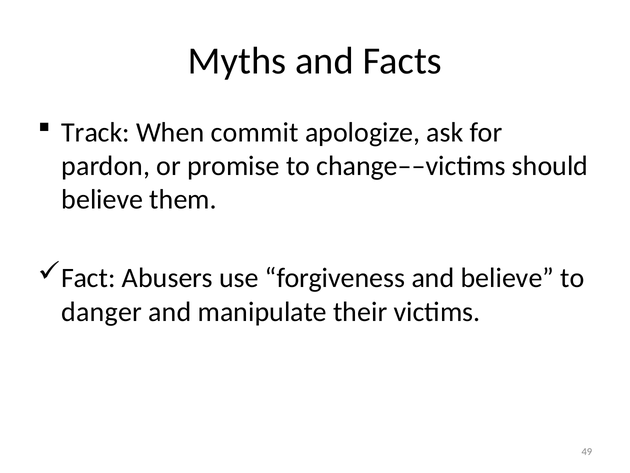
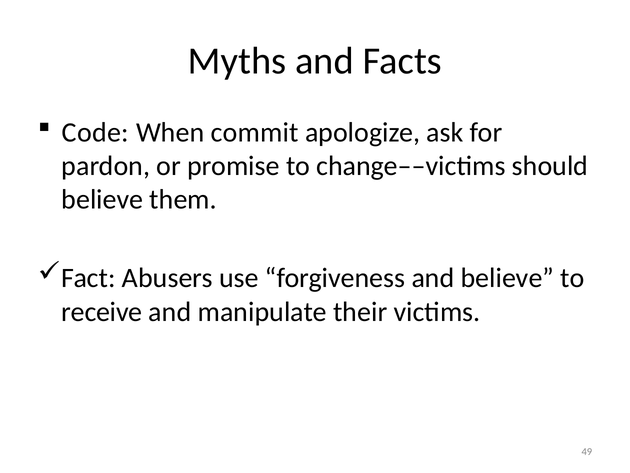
Track: Track -> Code (95, 132)
danger: danger -> receive (102, 312)
